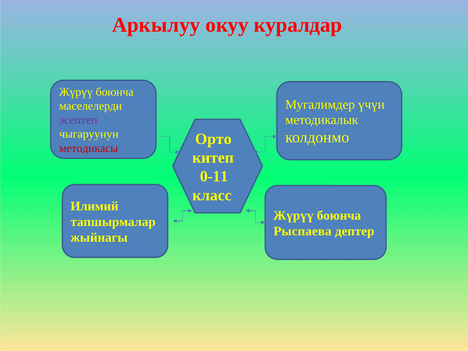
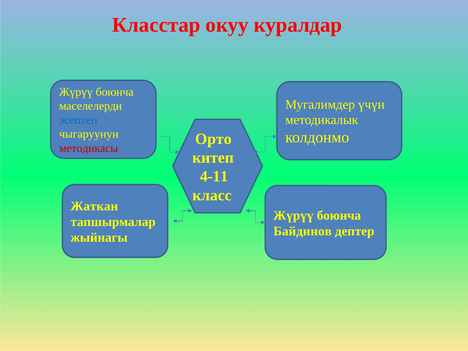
Аркылуу: Аркылуу -> Класстар (156, 25)
эсептеп colour: purple -> blue (78, 120)
0-11: 0-11 -> 4-11 (214, 176)
Илимий: Илимий -> Жаткан (94, 206)
Рыспаева: Рыспаева -> Байдинов (303, 231)
